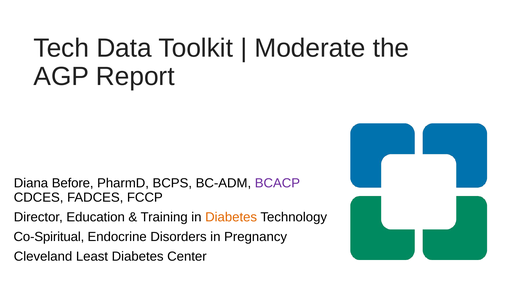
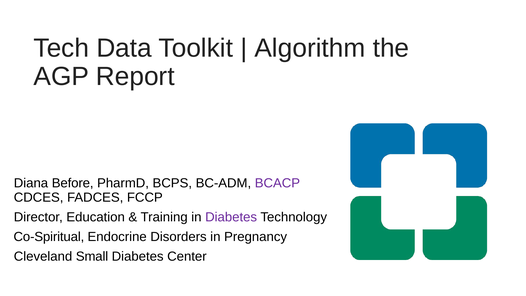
Moderate: Moderate -> Algorithm (310, 48)
Diabetes colour: orange -> purple (231, 217)
Least: Least -> Small (92, 256)
